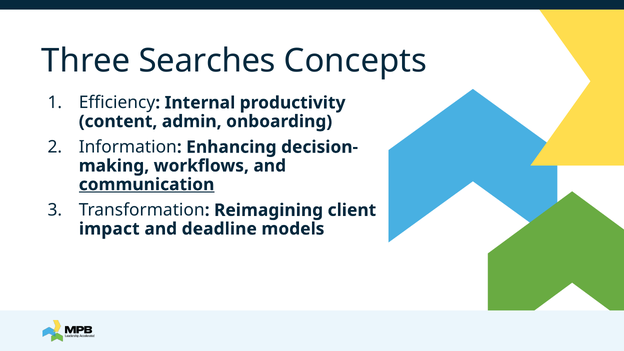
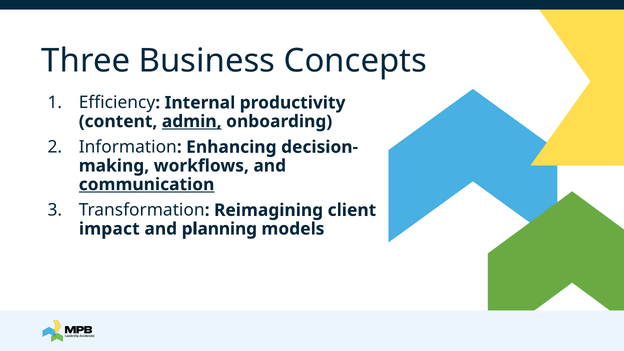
Searches: Searches -> Business (207, 61)
admin underline: none -> present (192, 121)
deadline: deadline -> planning (219, 229)
